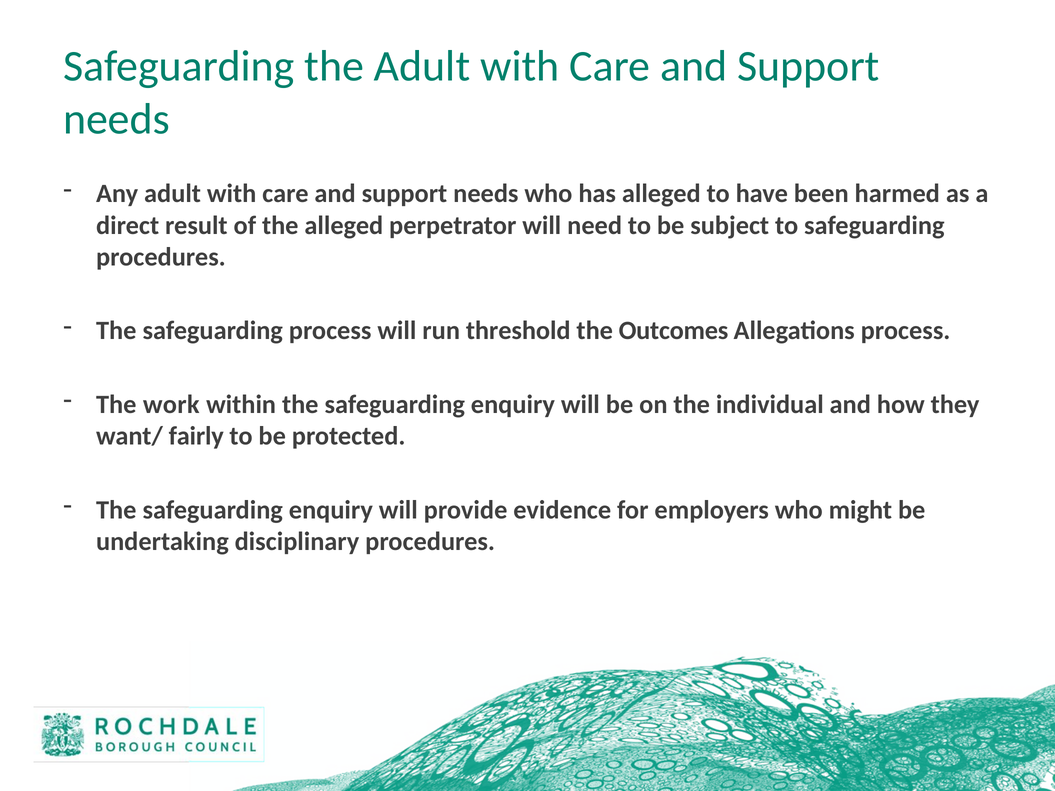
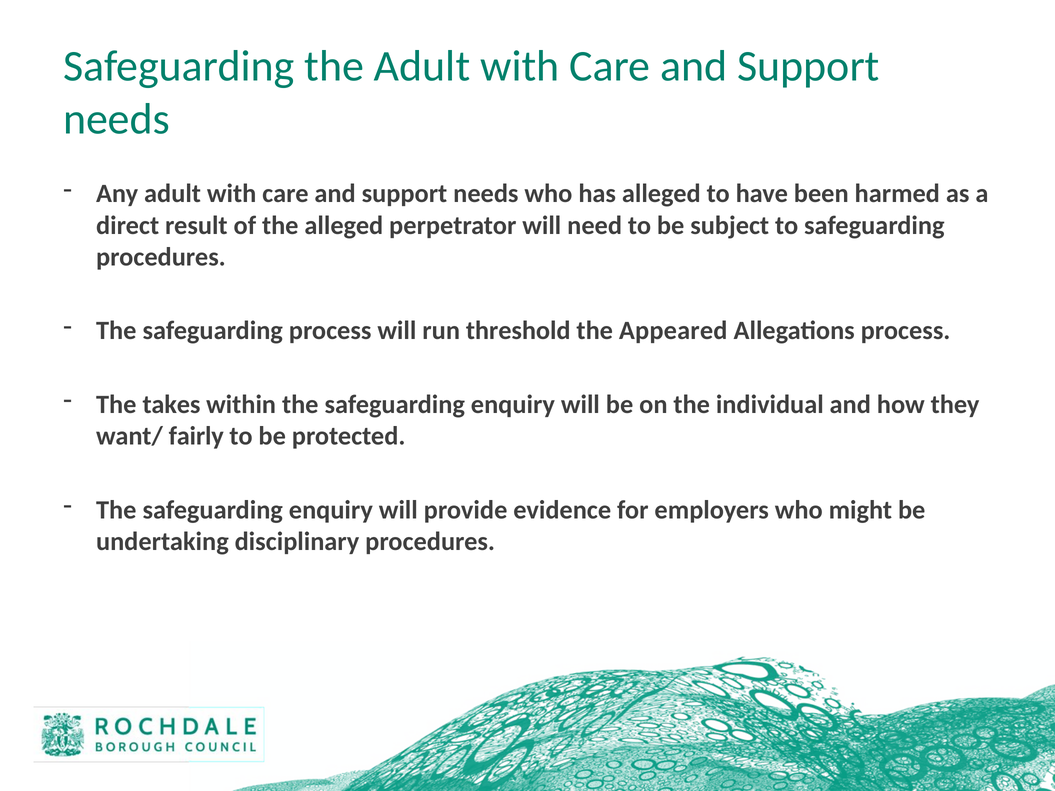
Outcomes: Outcomes -> Appeared (673, 331)
work: work -> takes (171, 405)
